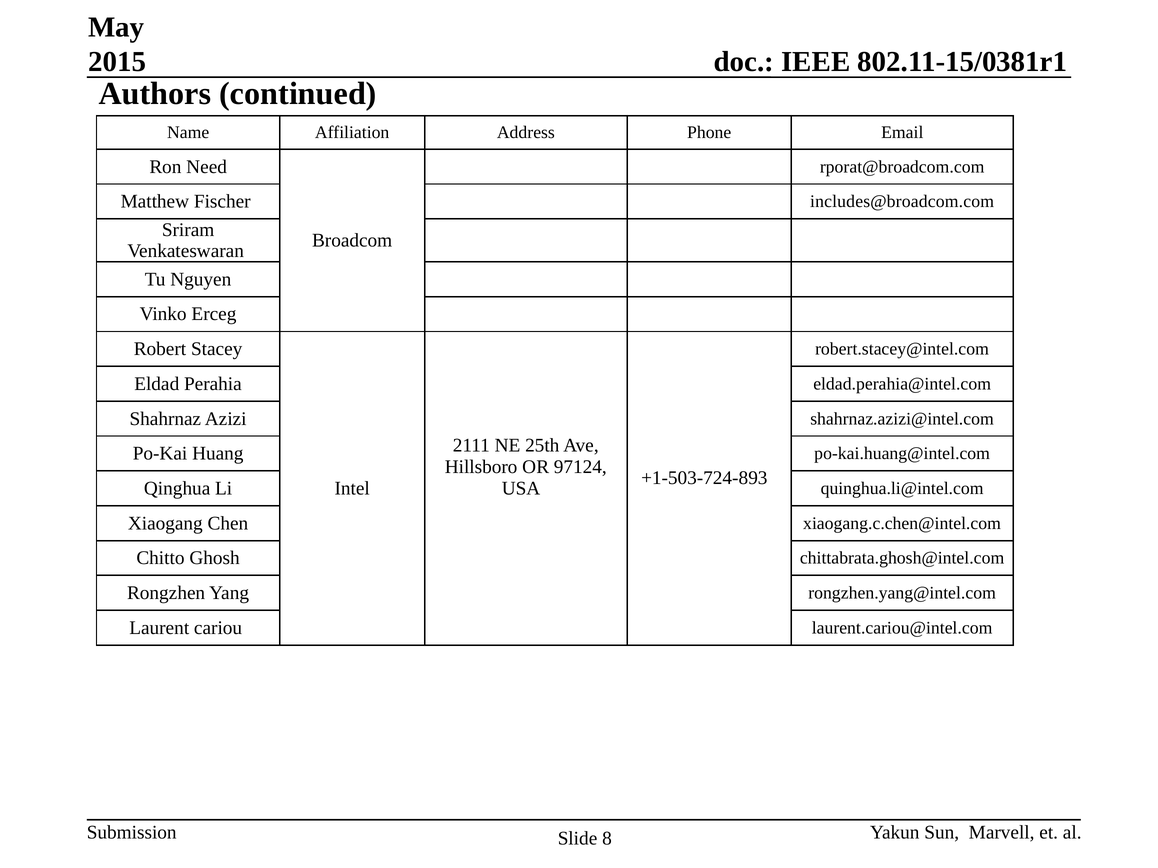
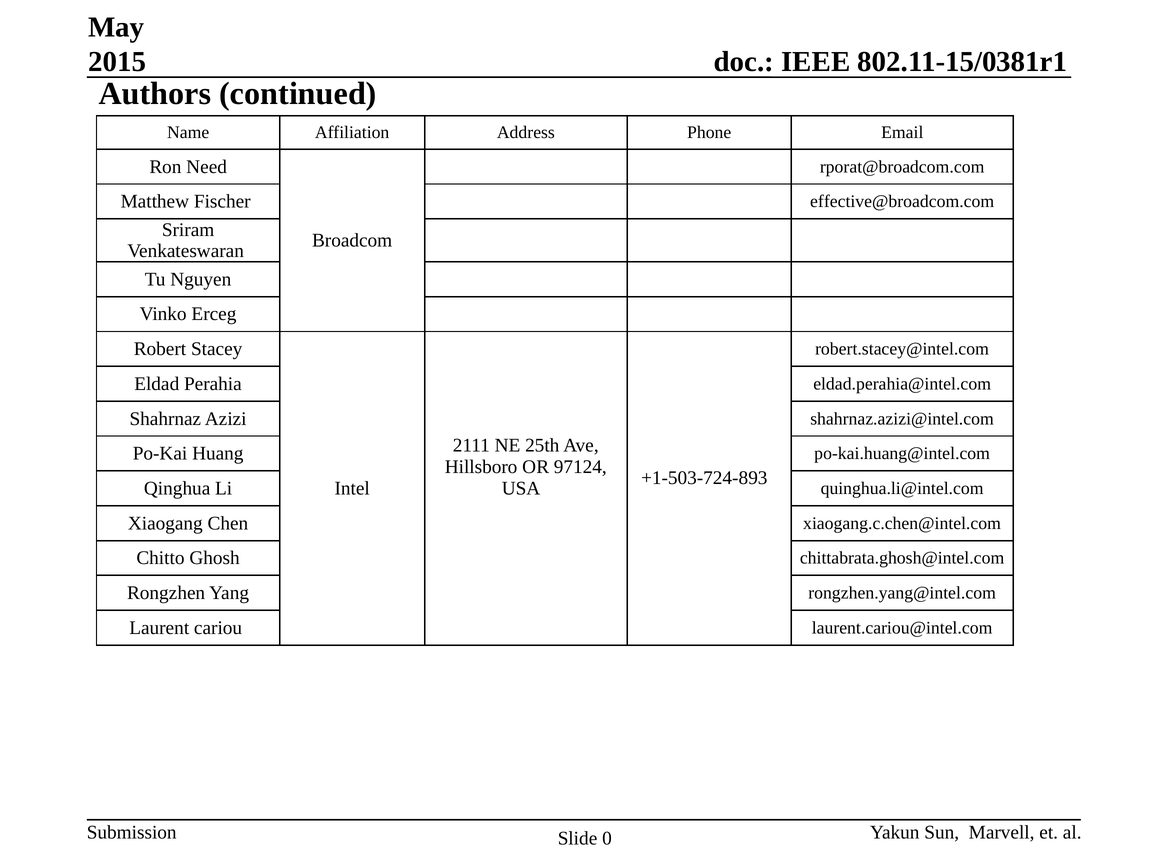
includes@broadcom.com: includes@broadcom.com -> effective@broadcom.com (902, 202)
8: 8 -> 0 (607, 839)
